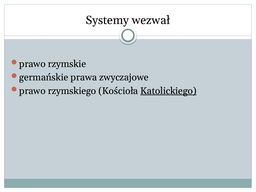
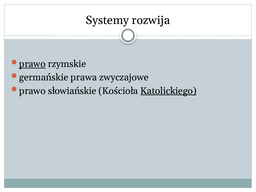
wezwał: wezwał -> rozwija (151, 20)
prawo underline: none -> present (32, 64)
rzymskiego: rzymskiego -> słowiańskie (72, 91)
